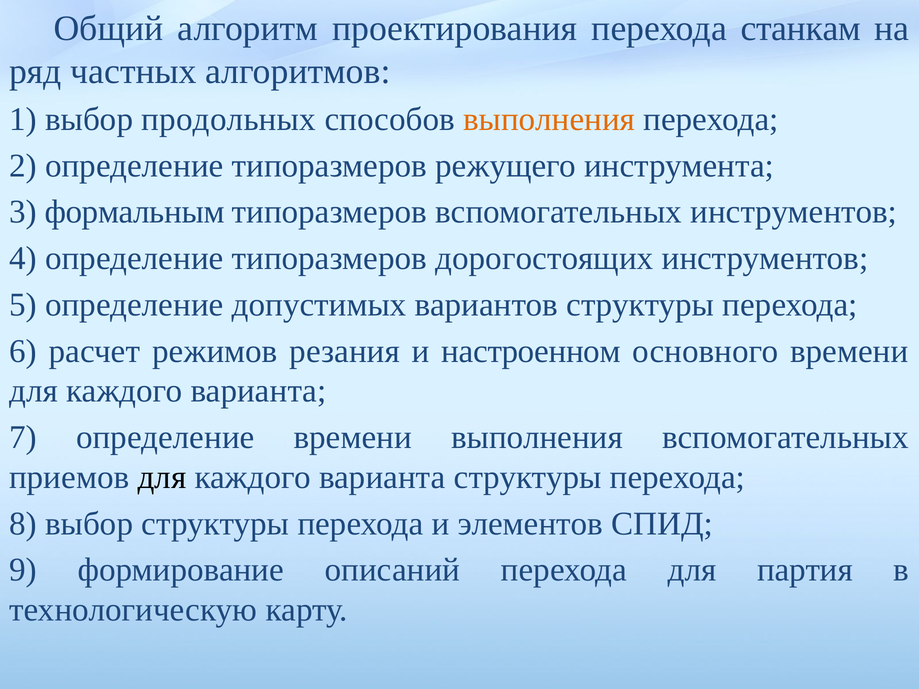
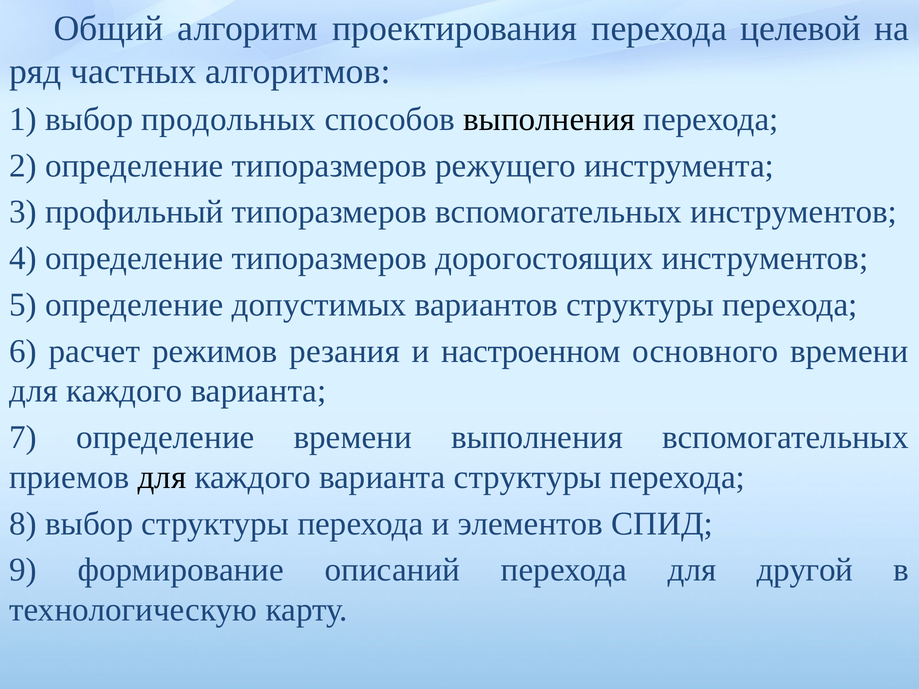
станкам: станкам -> целевой (801, 29)
выполнения colour: orange -> black (549, 119)
формальным: формальным -> профильный (134, 212)
партия: партия -> другой (805, 570)
